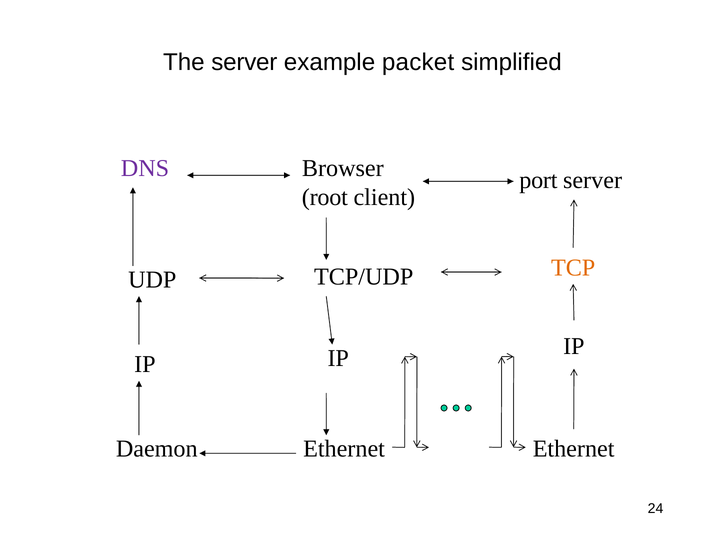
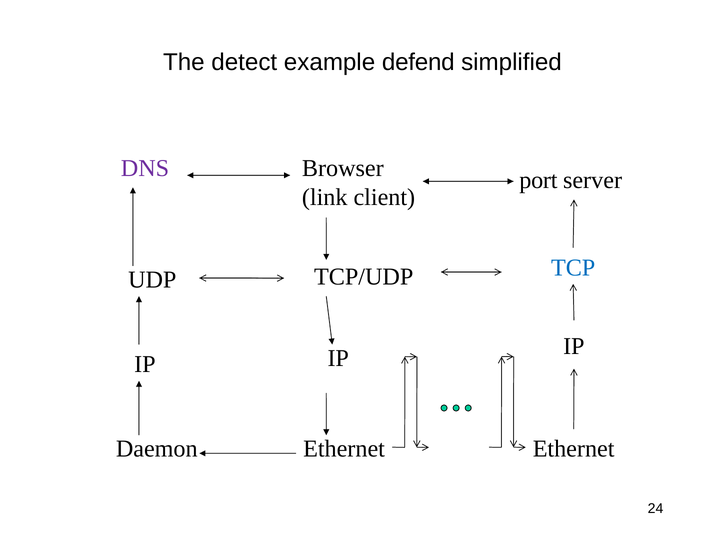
The server: server -> detect (244, 62)
packet: packet -> defend (418, 62)
root: root -> link (325, 197)
TCP colour: orange -> blue (573, 267)
